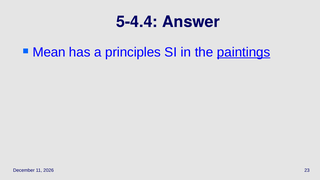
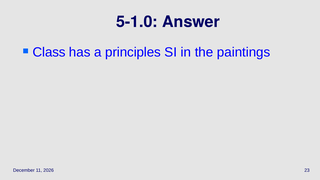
5‑4.4: 5‑4.4 -> 5‑1.0 (137, 22)
Mean: Mean -> Class (49, 52)
paintings underline: present -> none (244, 52)
